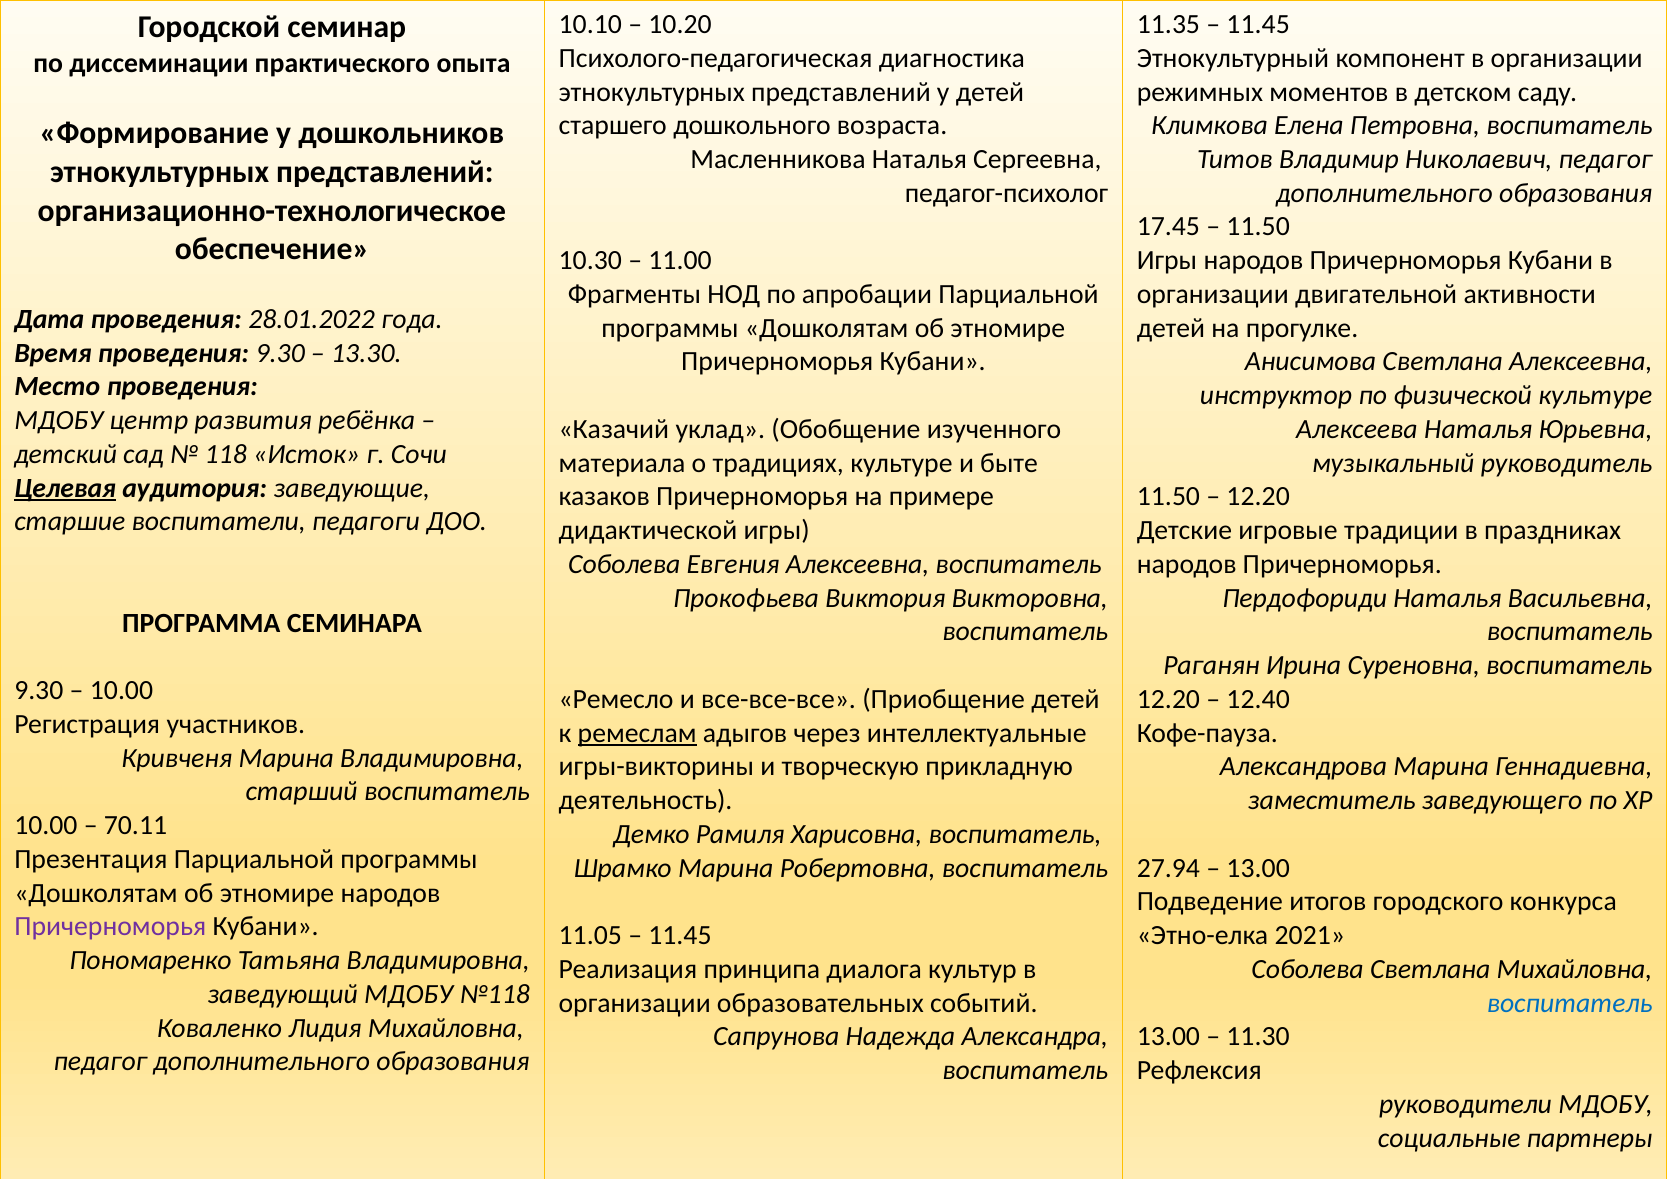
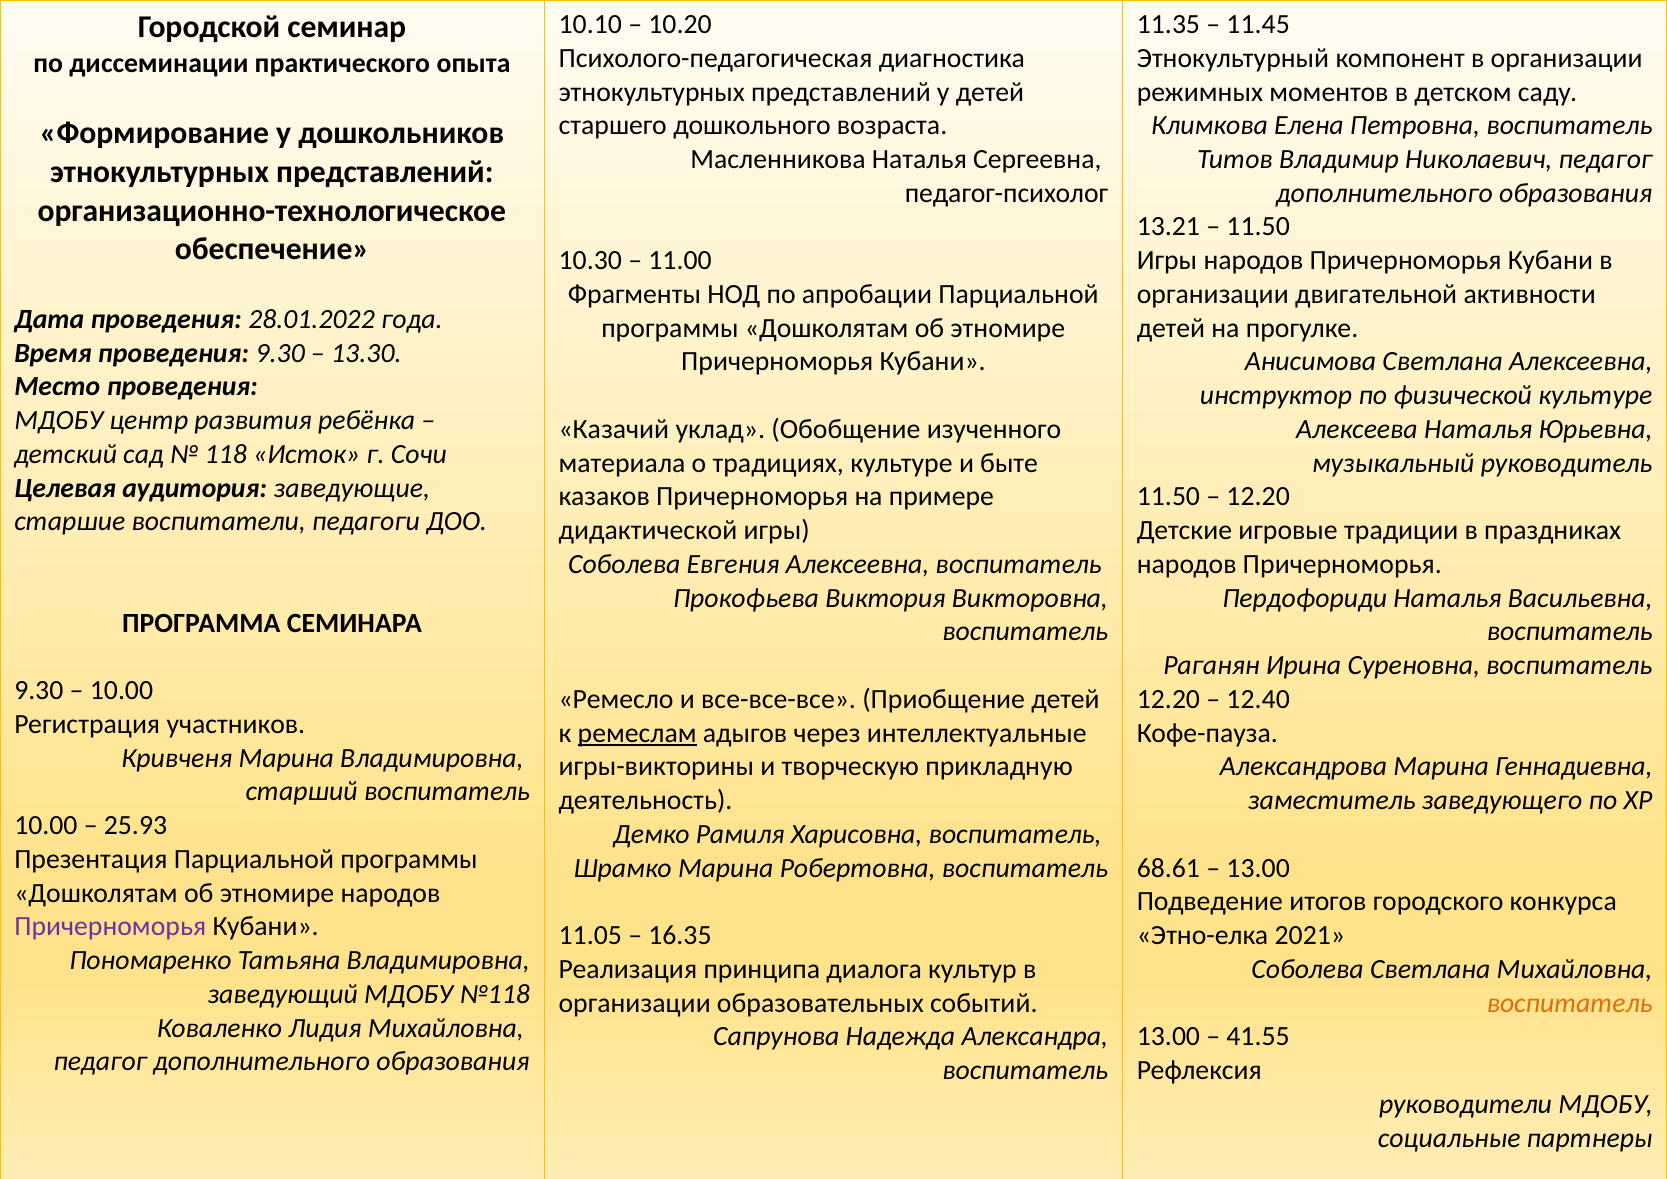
17.45: 17.45 -> 13.21 (1168, 227)
Целевая underline: present -> none (65, 488)
70.11: 70.11 -> 25.93 (135, 825)
27.94: 27.94 -> 68.61 (1168, 868)
11.45: 11.45 -> 16.35 (680, 935)
воспитатель colour: blue -> orange (1570, 1003)
11.30: 11.30 -> 41.55 (1258, 1036)
